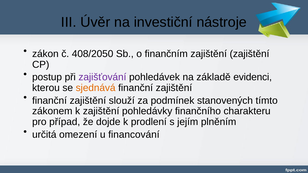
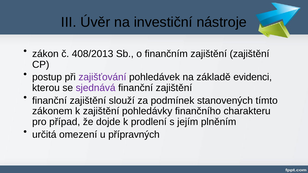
408/2050: 408/2050 -> 408/2013 (93, 54)
sjednává colour: orange -> purple (96, 88)
financování: financování -> přípravných (134, 135)
